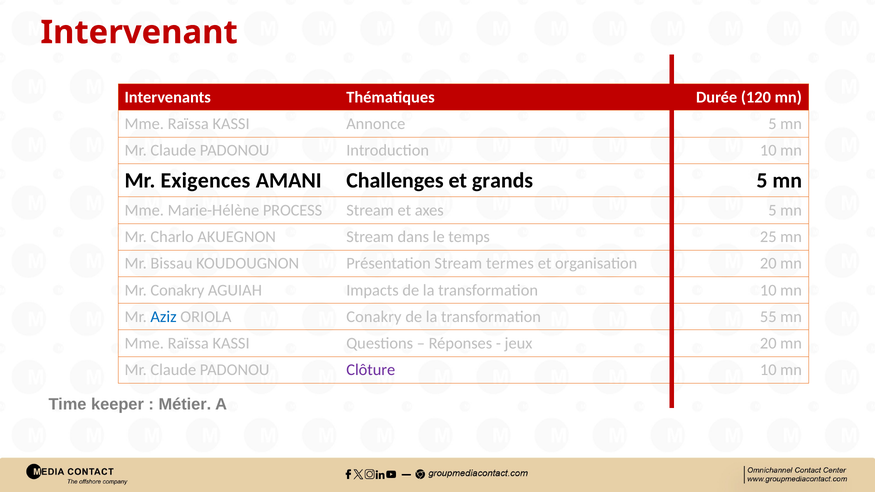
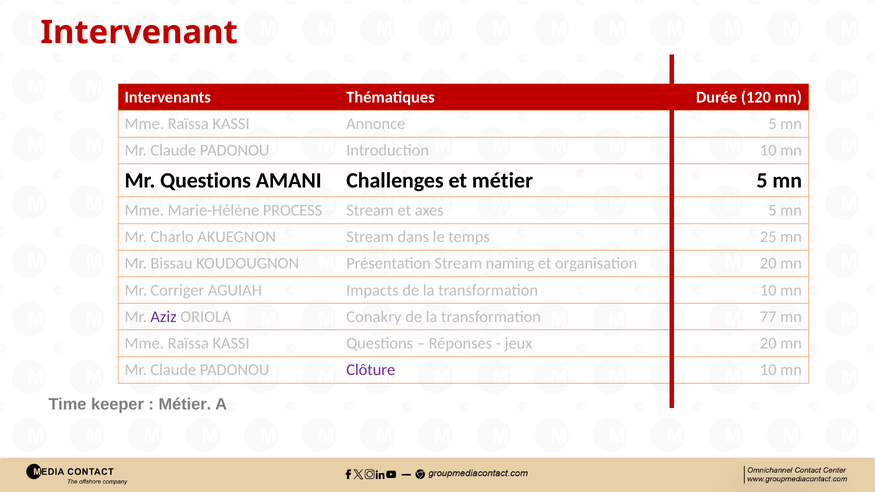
Mr Exigences: Exigences -> Questions (206, 181)
et grands: grands -> métier (502, 181)
termes: termes -> naming (510, 264)
Mr Conakry: Conakry -> Corriger (177, 290)
Aziz colour: blue -> purple (164, 317)
55: 55 -> 77 (768, 317)
